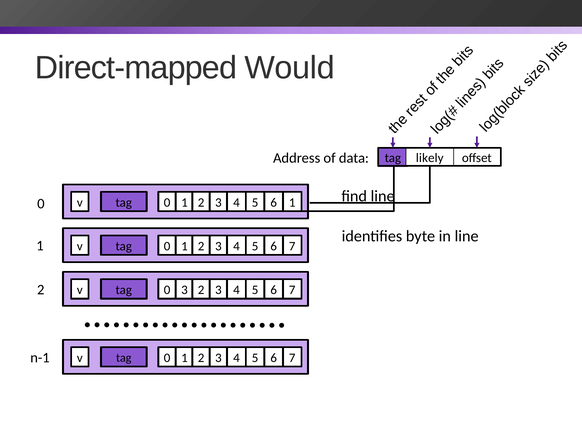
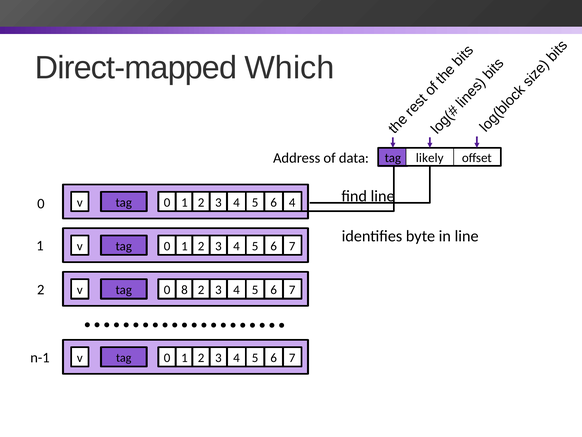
Would: Would -> Which (289, 68)
2 1: 1 -> 4 (292, 202)
0 3: 3 -> 8 (184, 289)
